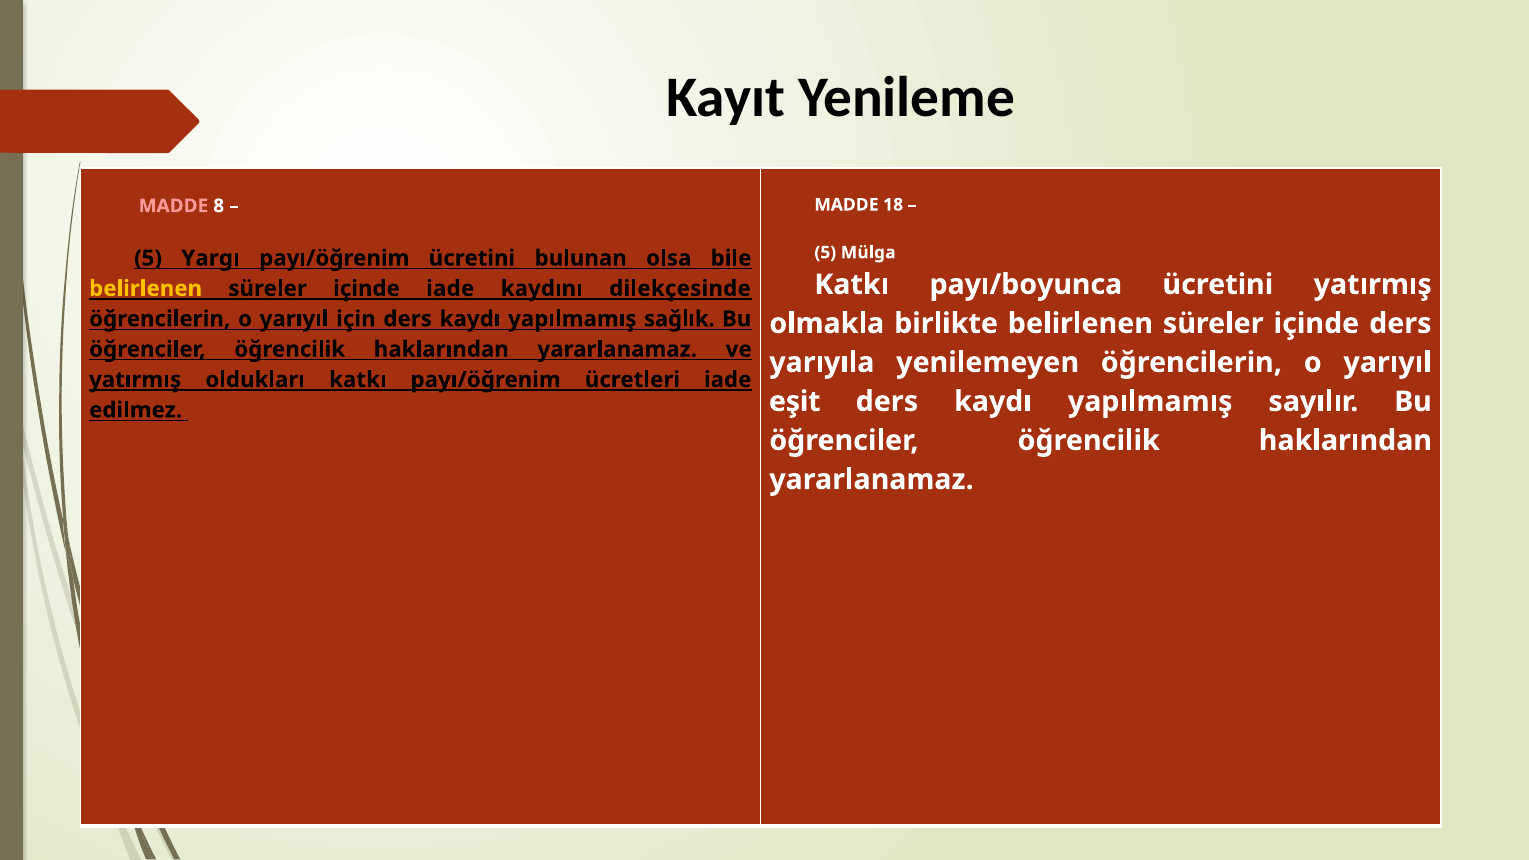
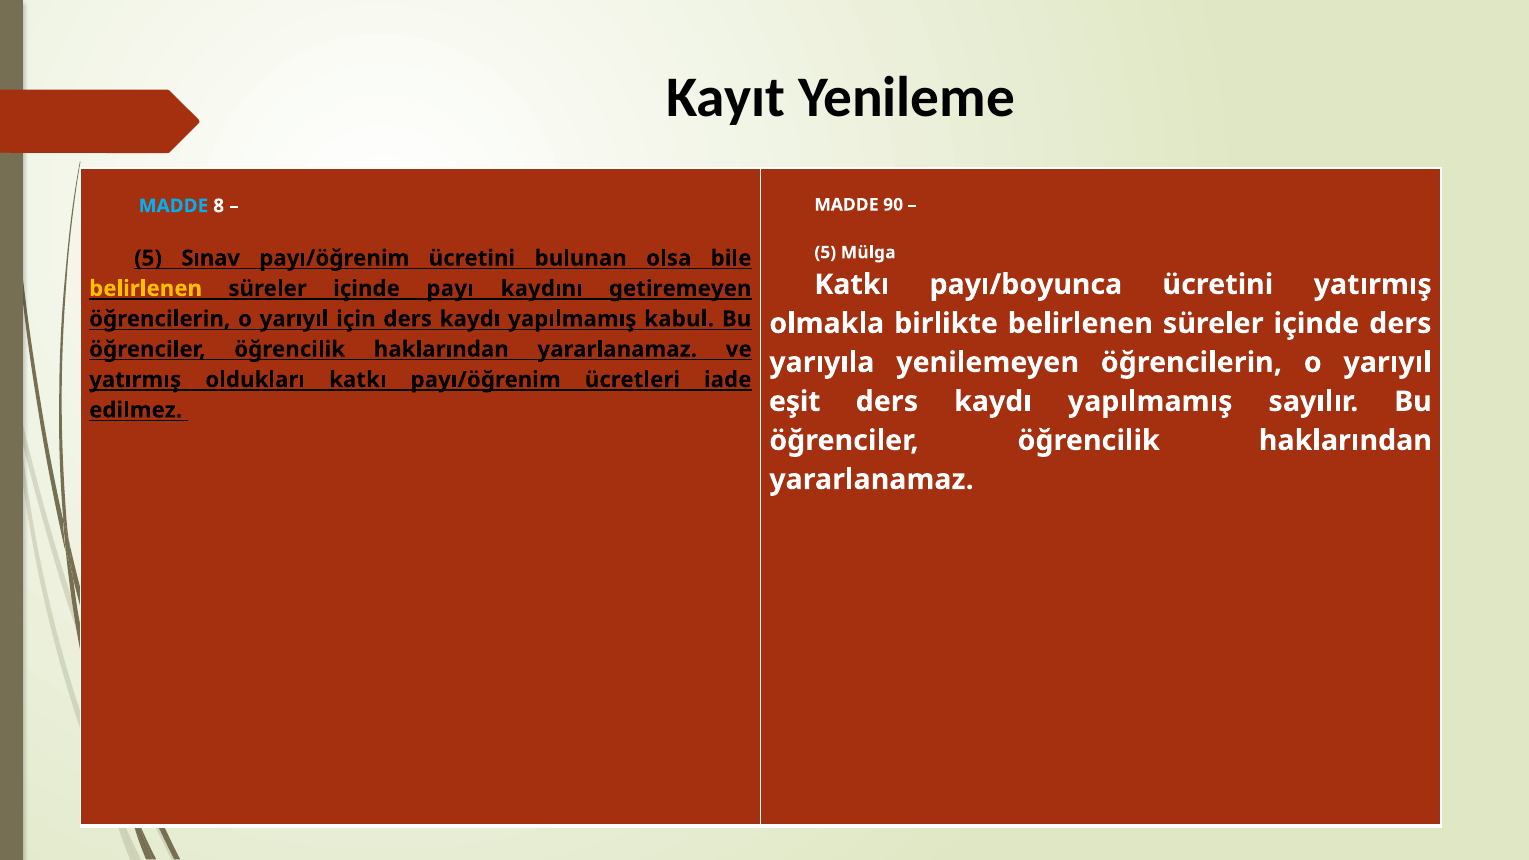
18: 18 -> 90 (893, 205)
MADDE colour: pink -> light blue (173, 206)
Yargı: Yargı -> Sınav (211, 258)
içinde iade: iade -> payı (450, 289)
dilekçesinde: dilekçesinde -> getiremeyen (680, 289)
sağlık: sağlık -> kabul (679, 319)
